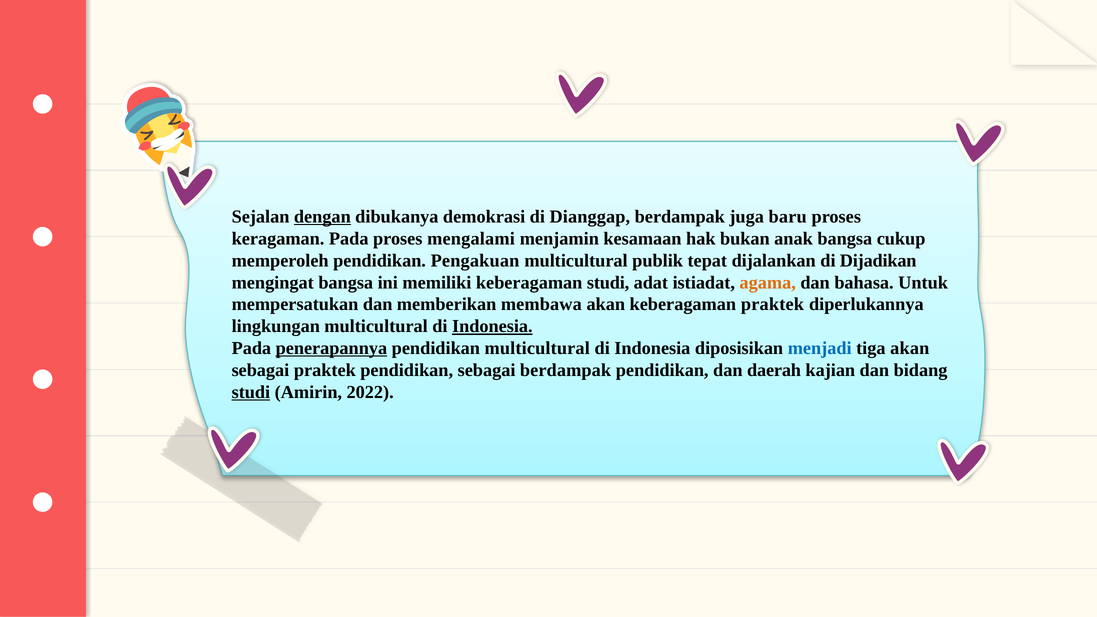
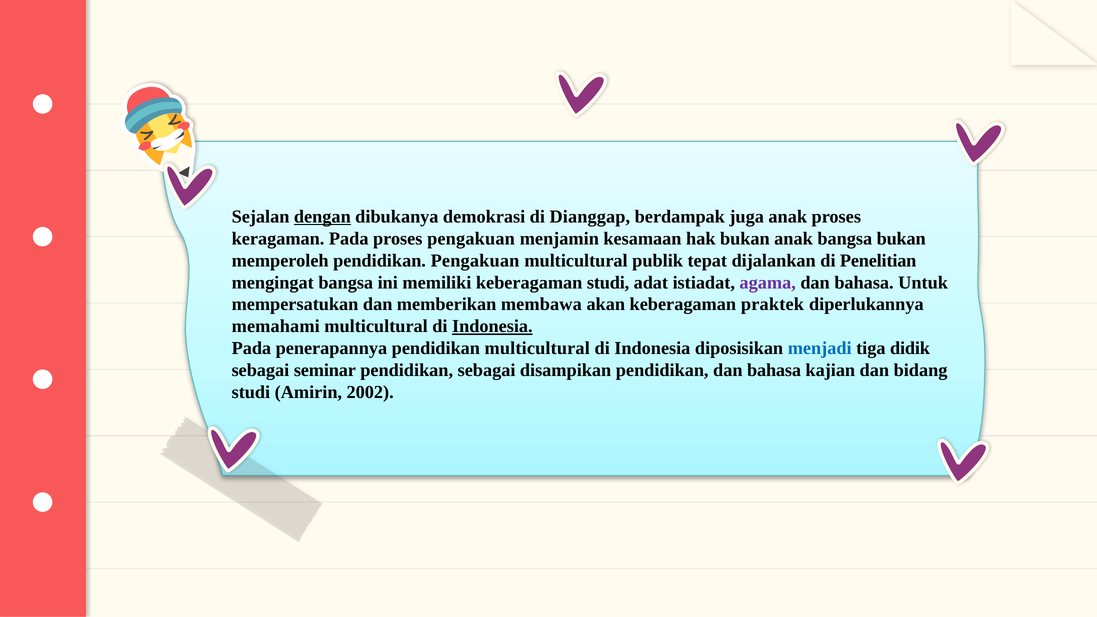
juga baru: baru -> anak (788, 217)
proses mengalami: mengalami -> pengakuan (471, 239)
bangsa cukup: cukup -> bukan (901, 239)
Dijadikan: Dijadikan -> Penelitian (878, 261)
agama colour: orange -> purple (768, 283)
lingkungan: lingkungan -> memahami (276, 326)
penerapannya underline: present -> none (331, 348)
tiga akan: akan -> didik (910, 348)
sebagai praktek: praktek -> seminar (325, 370)
sebagai berdampak: berdampak -> disampikan (566, 370)
pendidikan dan daerah: daerah -> bahasa (774, 370)
studi underline: present -> none (251, 392)
2022: 2022 -> 2002 (370, 392)
